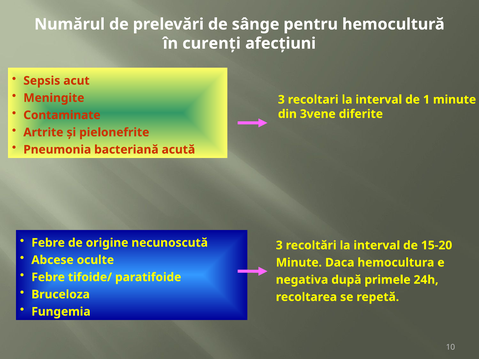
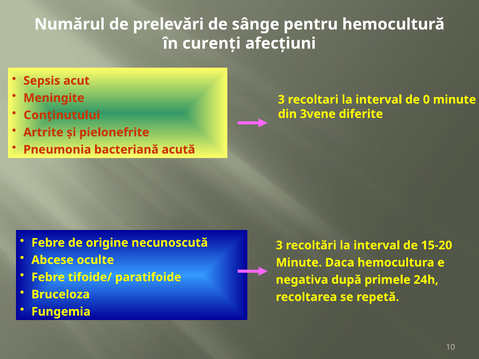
1: 1 -> 0 (426, 100)
Contaminate: Contaminate -> Conţinutului (62, 115)
